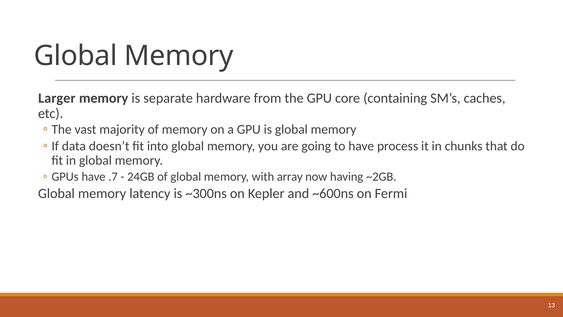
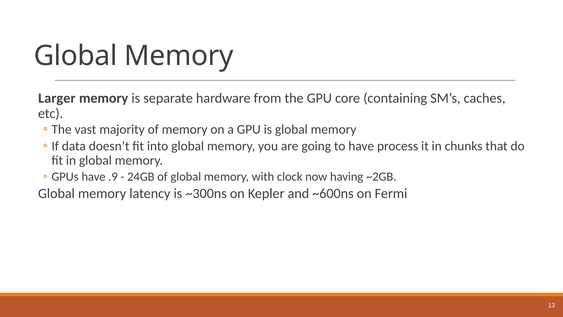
.7: .7 -> .9 (113, 177)
array: array -> clock (290, 177)
